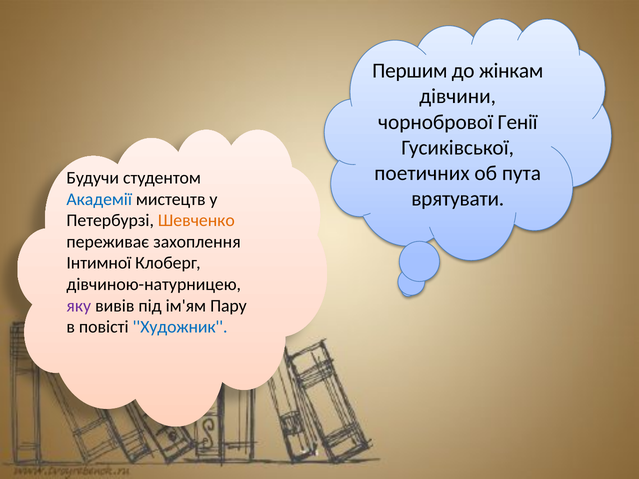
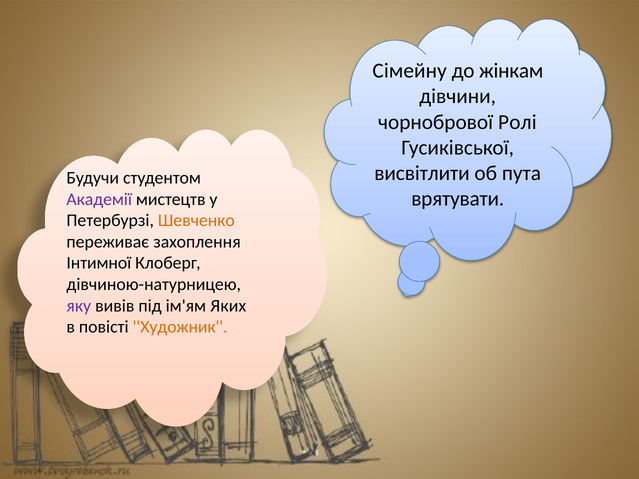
Першим: Першим -> Сімейну (410, 71)
Генії: Генії -> Ролі (517, 122)
поетичних: поетичних -> висвітлити (422, 173)
Академії colour: blue -> purple (99, 199)
Пару: Пару -> Яких (228, 306)
Художник colour: blue -> orange (180, 327)
